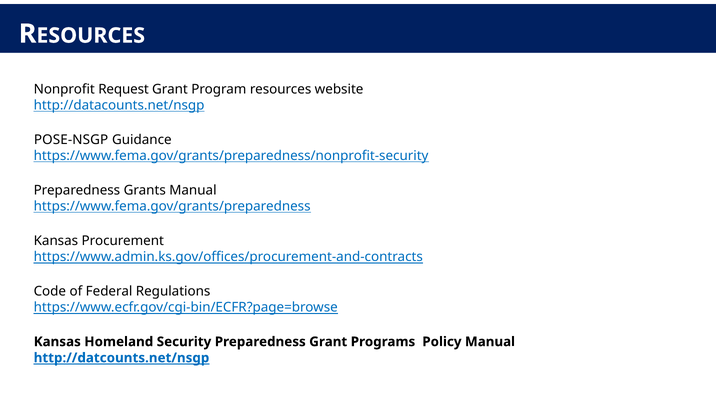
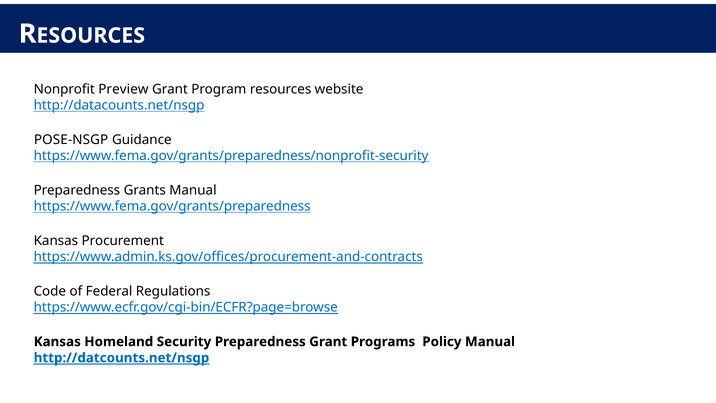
Request: Request -> Preview (123, 89)
